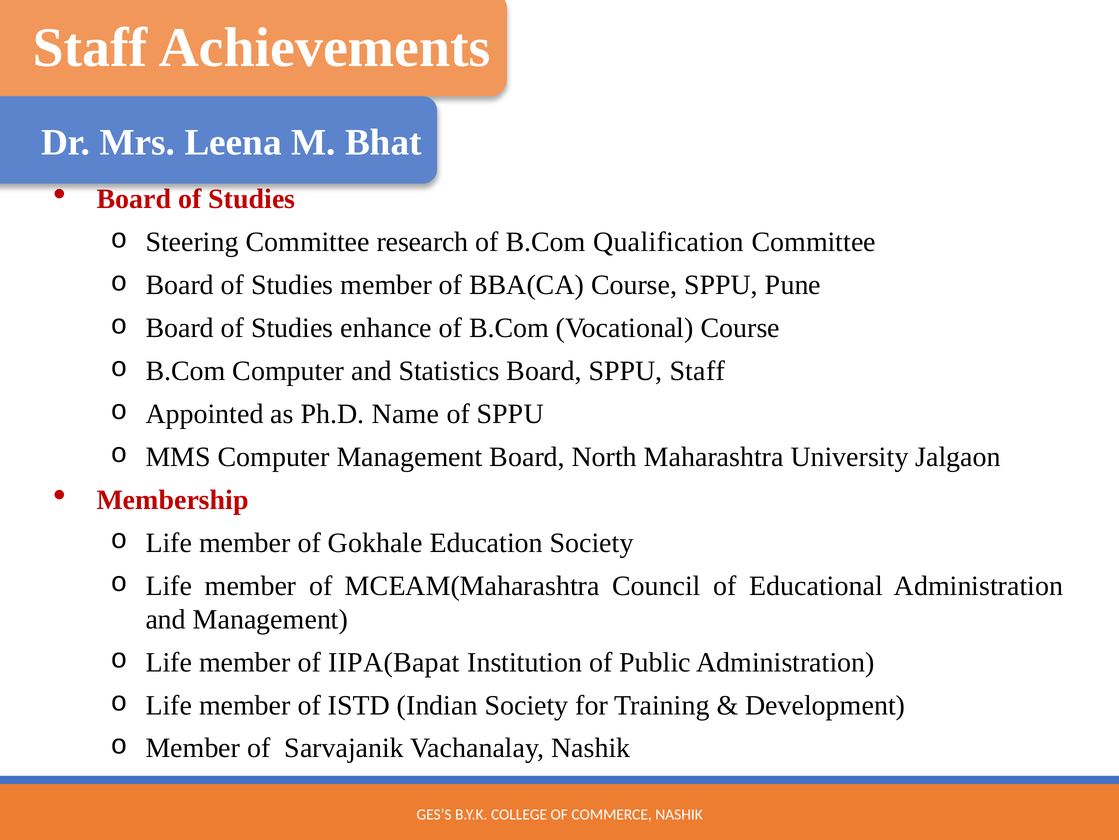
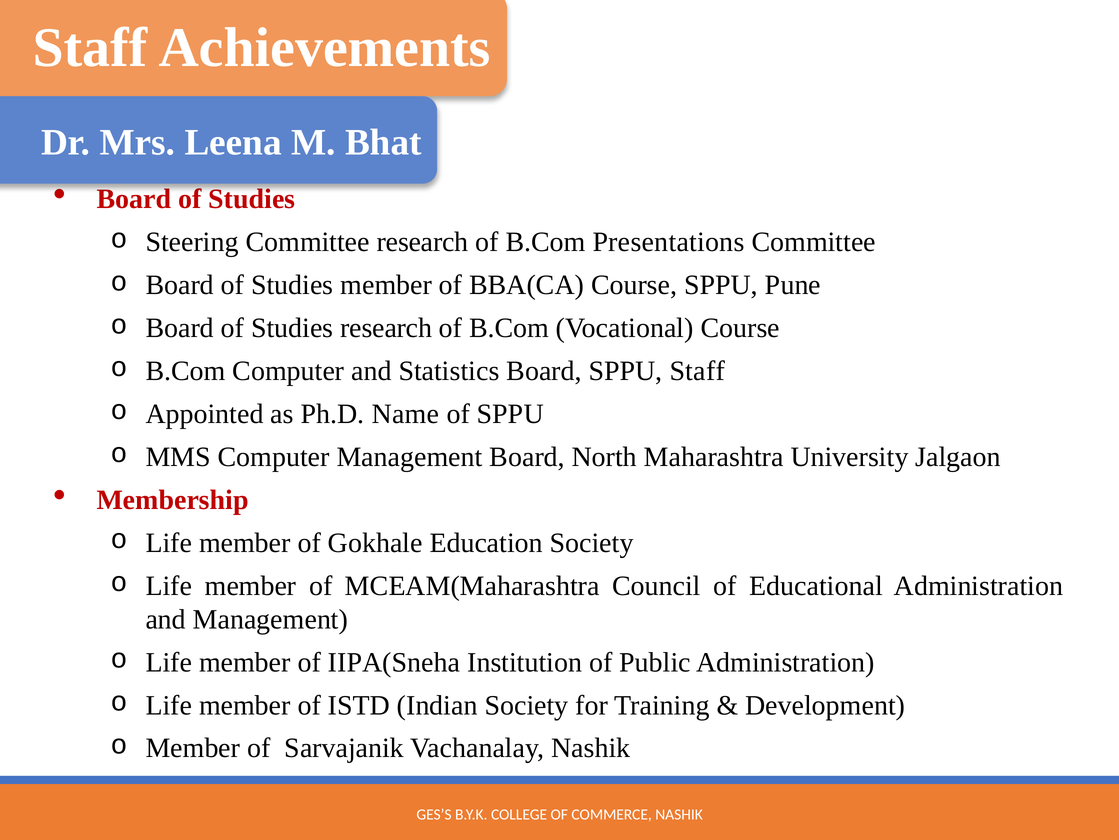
Qualification: Qualification -> Presentations (669, 242)
Studies enhance: enhance -> research (386, 328)
IIPA(Bapat: IIPA(Bapat -> IIPA(Sneha (394, 662)
